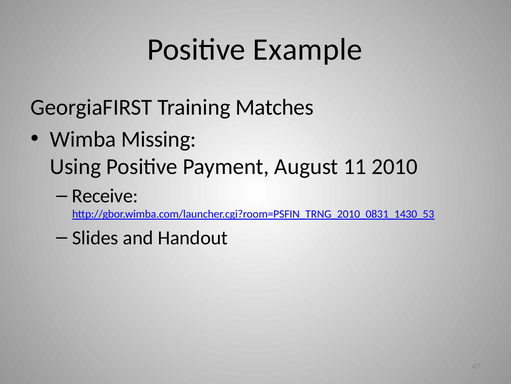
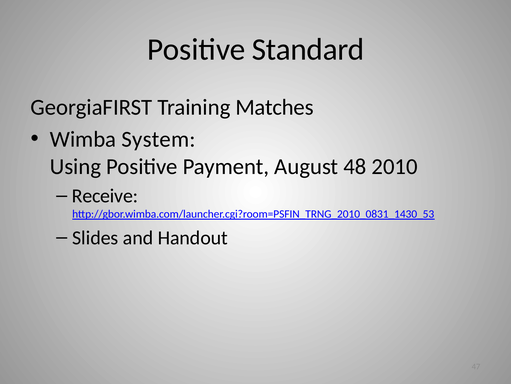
Example: Example -> Standard (308, 49)
Missing: Missing -> System (159, 139)
11: 11 -> 48 (355, 166)
